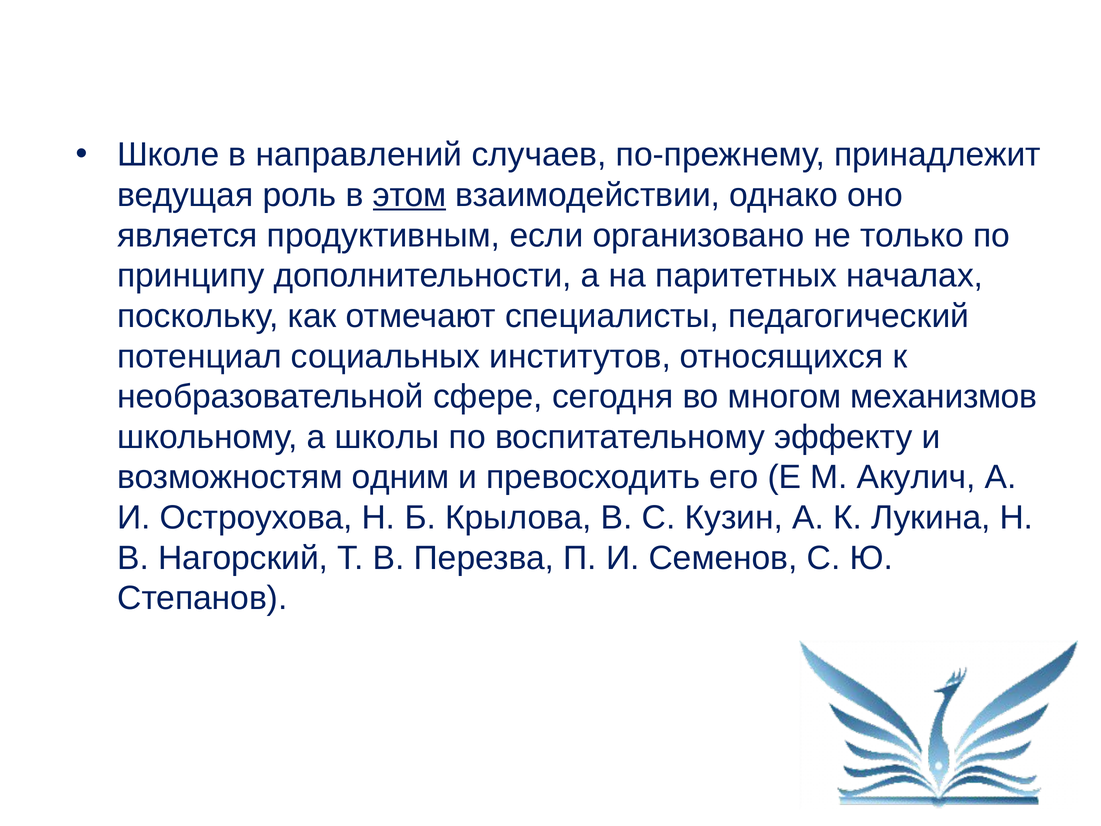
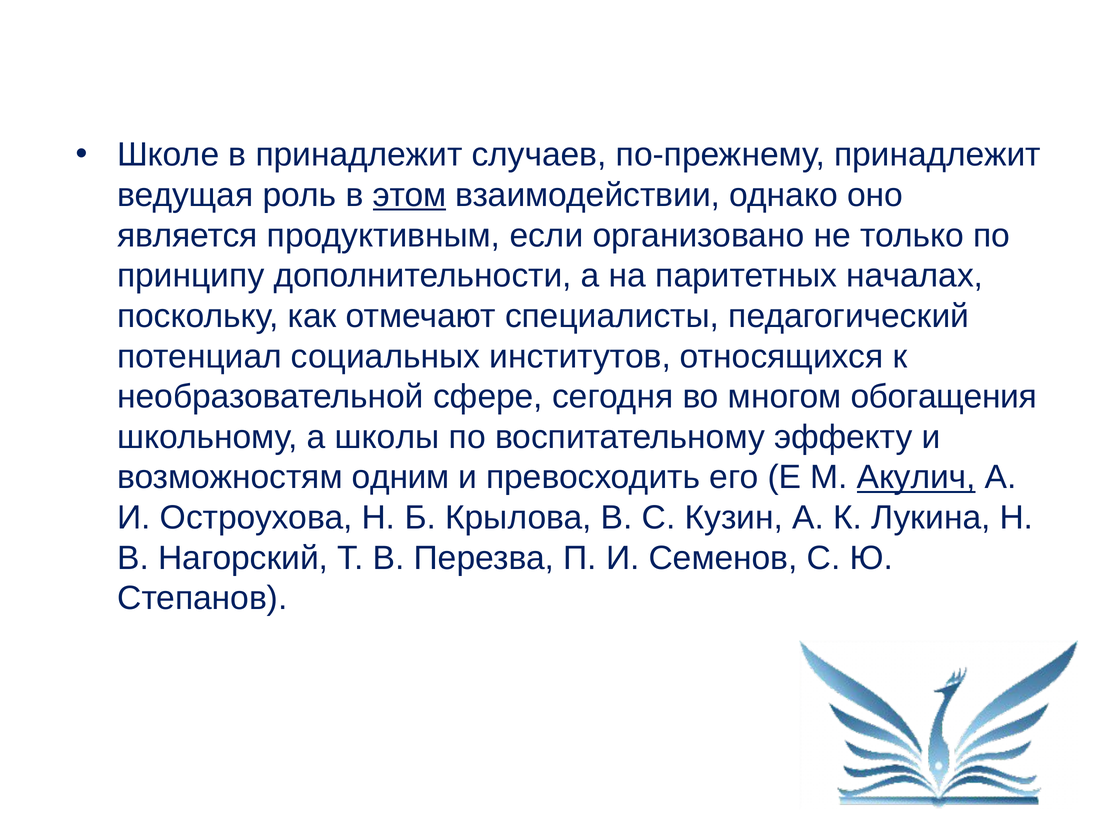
в направлений: направлений -> принадлежит (359, 155)
механизмов: механизмов -> обогащения (944, 397)
Акулич underline: none -> present (916, 477)
